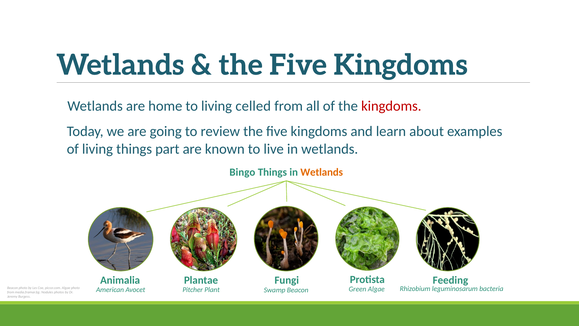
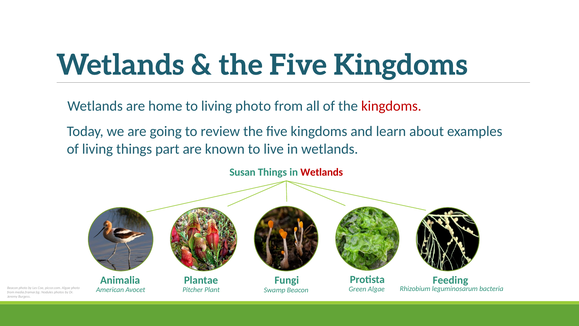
living celled: celled -> photo (253, 106)
Bingo: Bingo -> Susan (242, 172)
Wetlands colour: orange -> red (322, 172)
